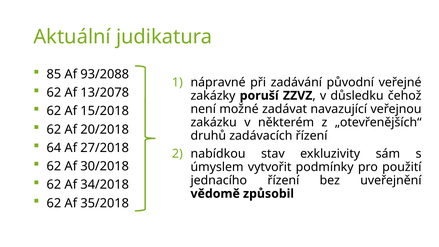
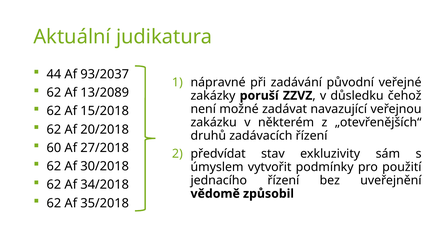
85: 85 -> 44 (54, 74)
93/2088: 93/2088 -> 93/2037 (105, 74)
13/2078: 13/2078 -> 13/2089 (105, 93)
64: 64 -> 60 (54, 148)
nabídkou: nabídkou -> předvídat (218, 154)
